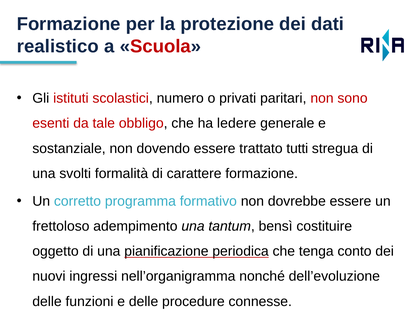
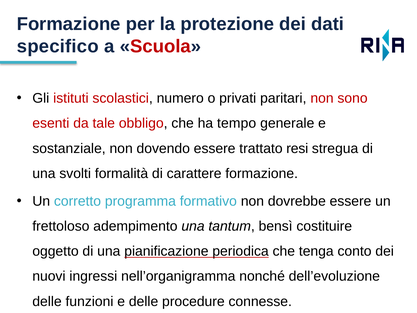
realistico: realistico -> specifico (58, 46)
ledere: ledere -> tempo (237, 123)
tutti: tutti -> resi (297, 148)
